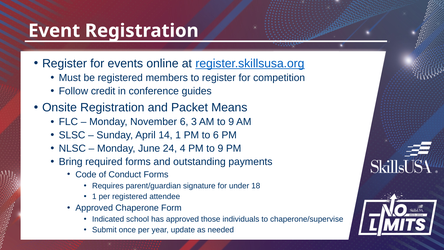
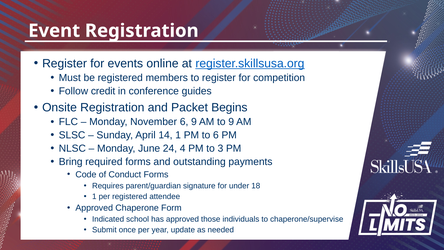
Means: Means -> Begins (229, 108)
6 3: 3 -> 9 (194, 122)
PM to 9: 9 -> 3 (220, 148)
